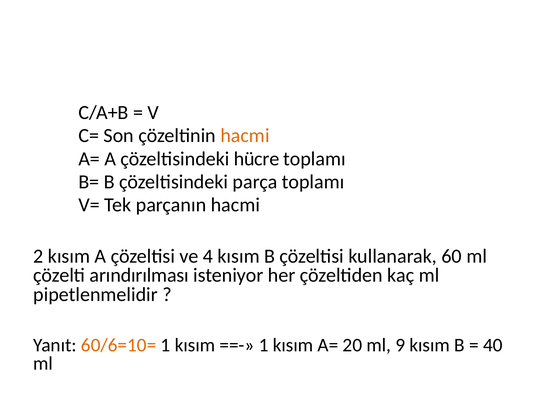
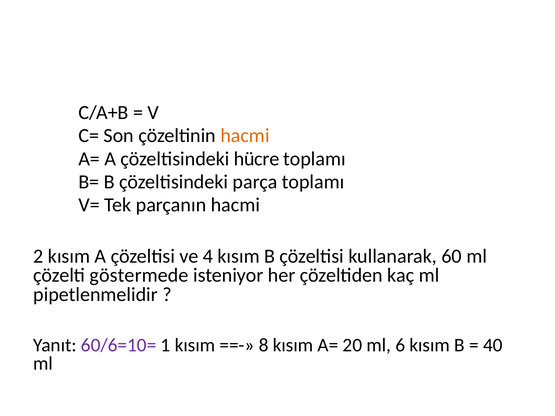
arındırılması: arındırılması -> göstermede (139, 276)
60/6=10= colour: orange -> purple (119, 345)
1: 1 -> 8 (264, 345)
9: 9 -> 6 (400, 345)
